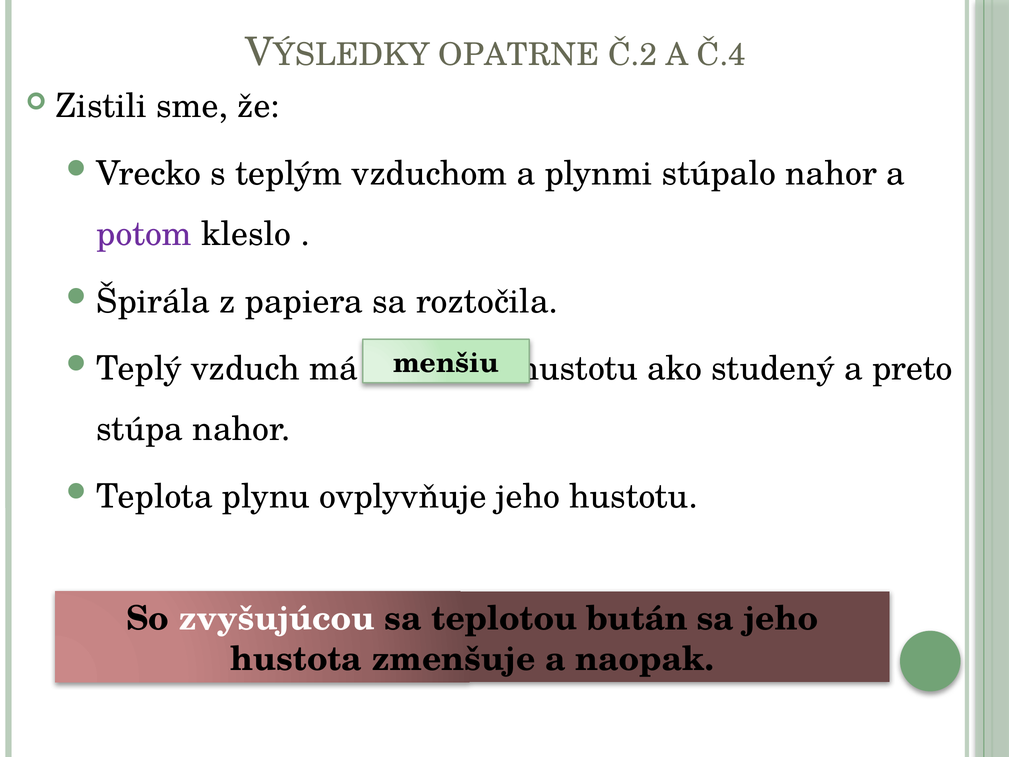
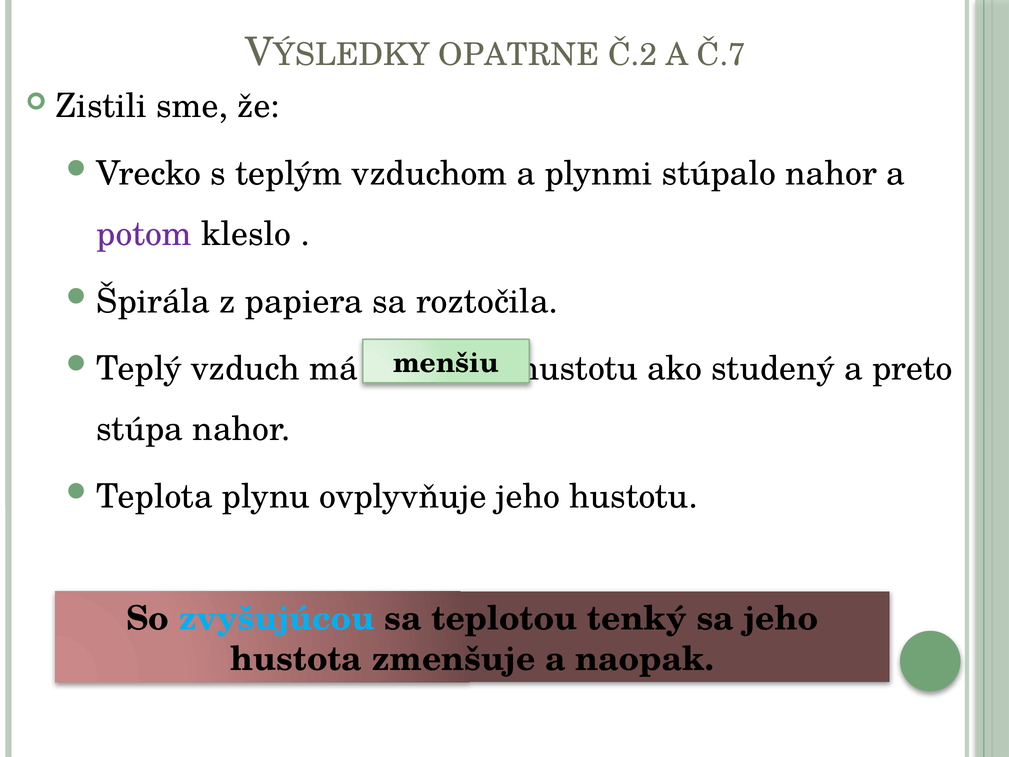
Č.4: Č.4 -> Č.7 (721, 55)
zvyšujúcou colour: white -> light blue (277, 619)
bután: bután -> tenký (637, 619)
